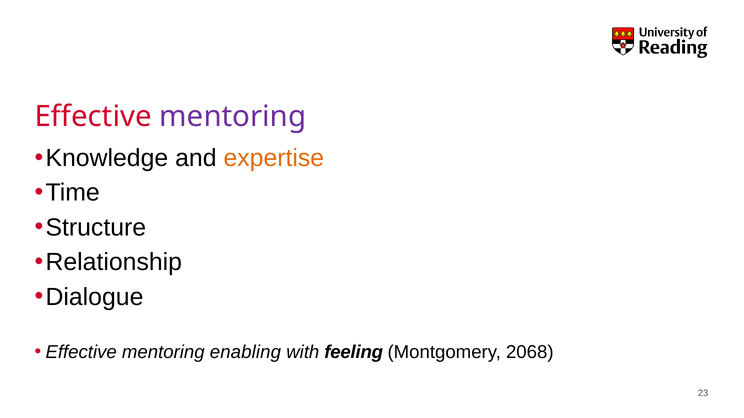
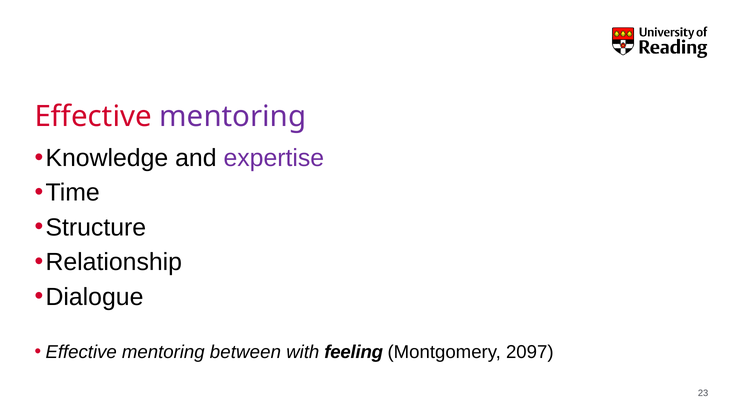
expertise colour: orange -> purple (274, 158)
enabling: enabling -> between (245, 353)
2068: 2068 -> 2097 (530, 353)
